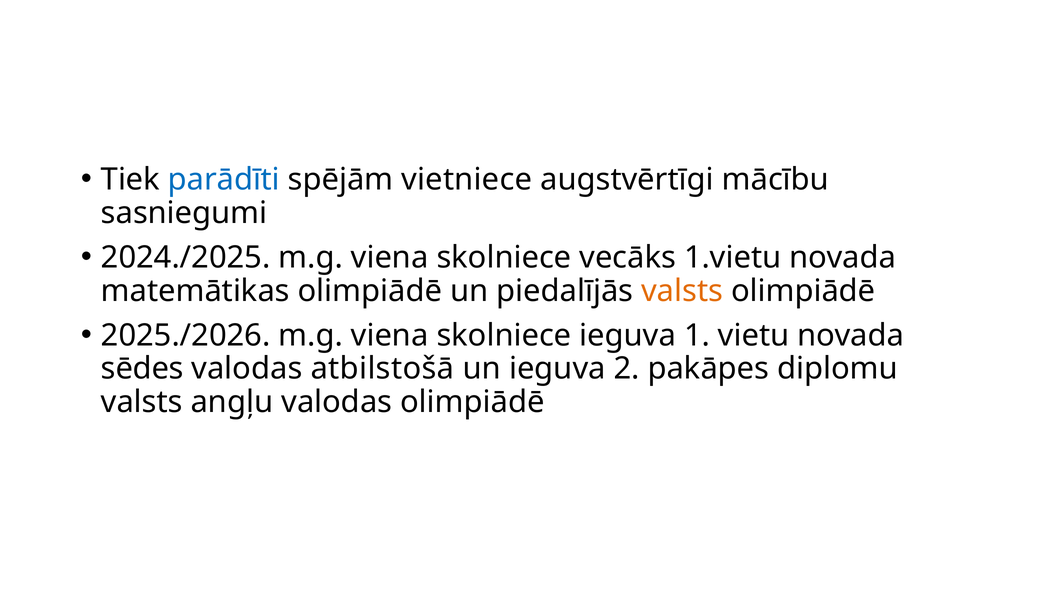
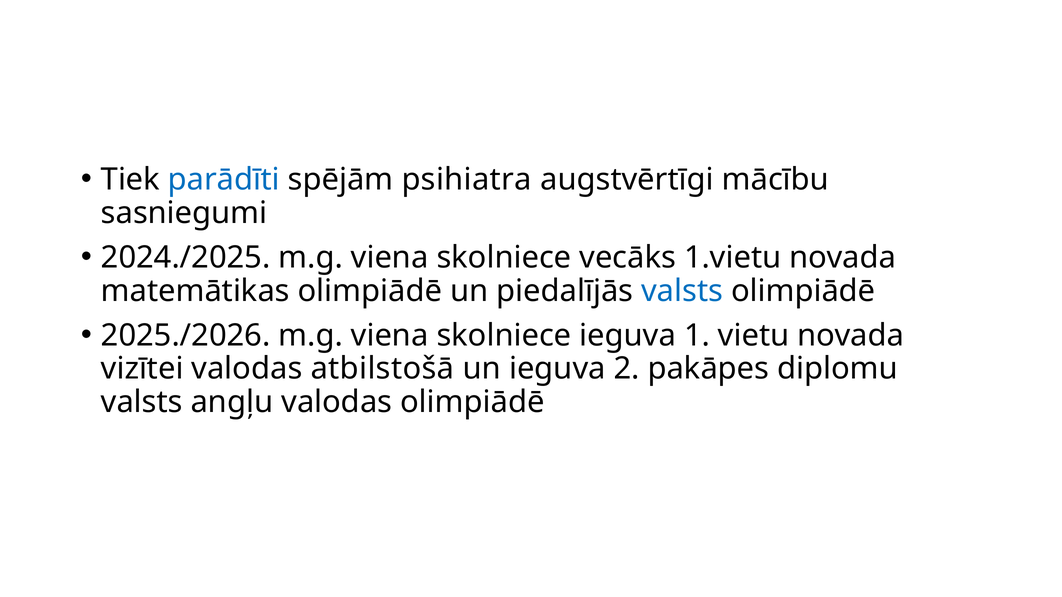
vietniece: vietniece -> psihiatra (467, 180)
valsts colour: orange -> blue (682, 291)
sēdes: sēdes -> vizītei (142, 369)
